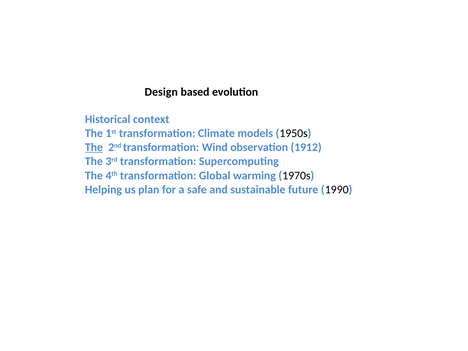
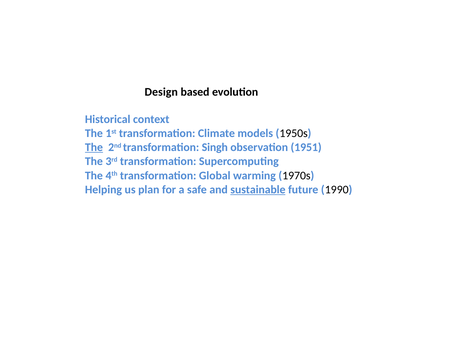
Wind: Wind -> Singh (215, 147)
1912: 1912 -> 1951 (306, 147)
sustainable underline: none -> present (258, 190)
